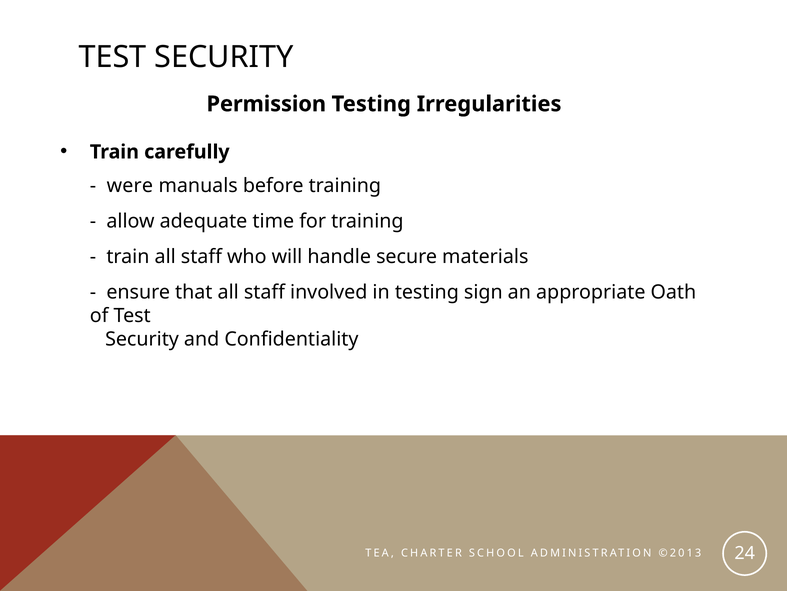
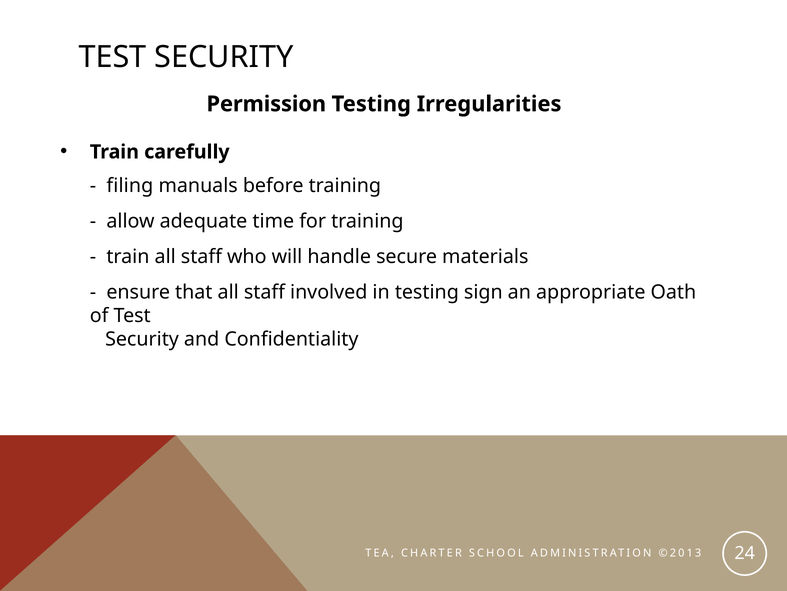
were: were -> filing (130, 185)
